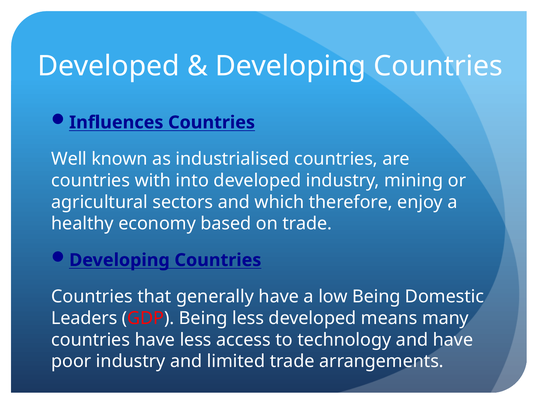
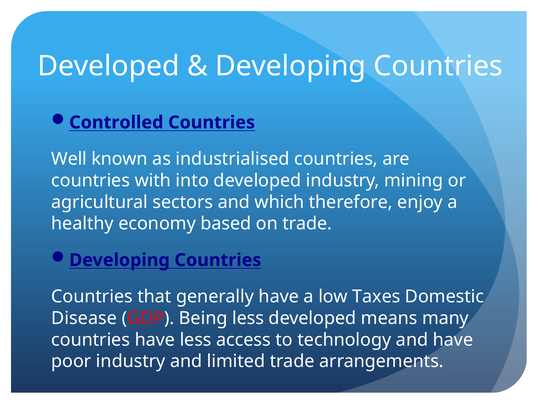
Influences: Influences -> Controlled (116, 122)
low Being: Being -> Taxes (376, 296)
Leaders: Leaders -> Disease (84, 318)
